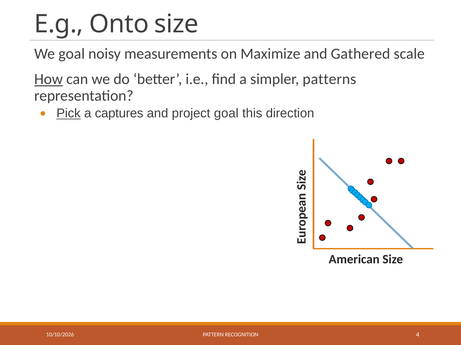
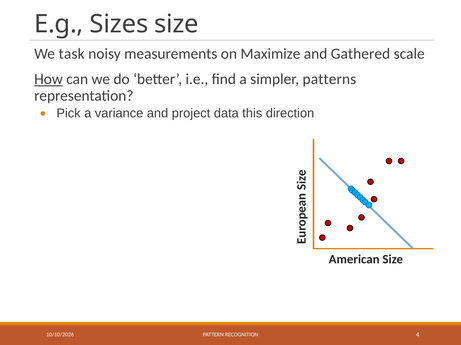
Onto: Onto -> Sizes (119, 24)
We goal: goal -> task (72, 54)
Pick underline: present -> none (69, 114)
captures: captures -> variance (119, 114)
project goal: goal -> data (226, 114)
